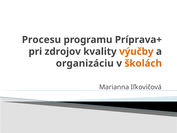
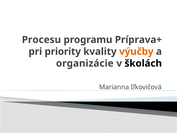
zdrojov: zdrojov -> priority (63, 51)
organizáciu: organizáciu -> organizácie (85, 63)
školách colour: orange -> black (143, 63)
